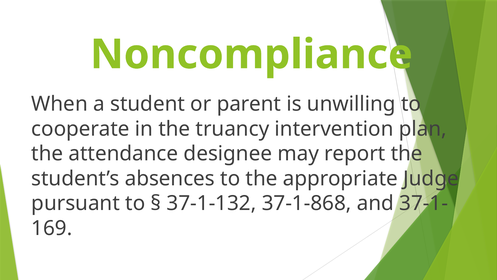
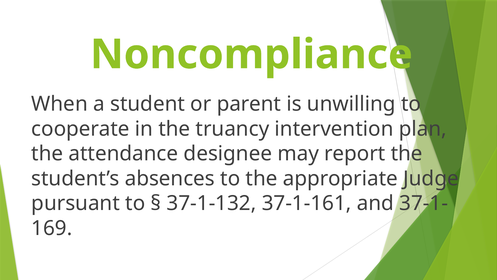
37-1-868: 37-1-868 -> 37-1-161 (307, 203)
